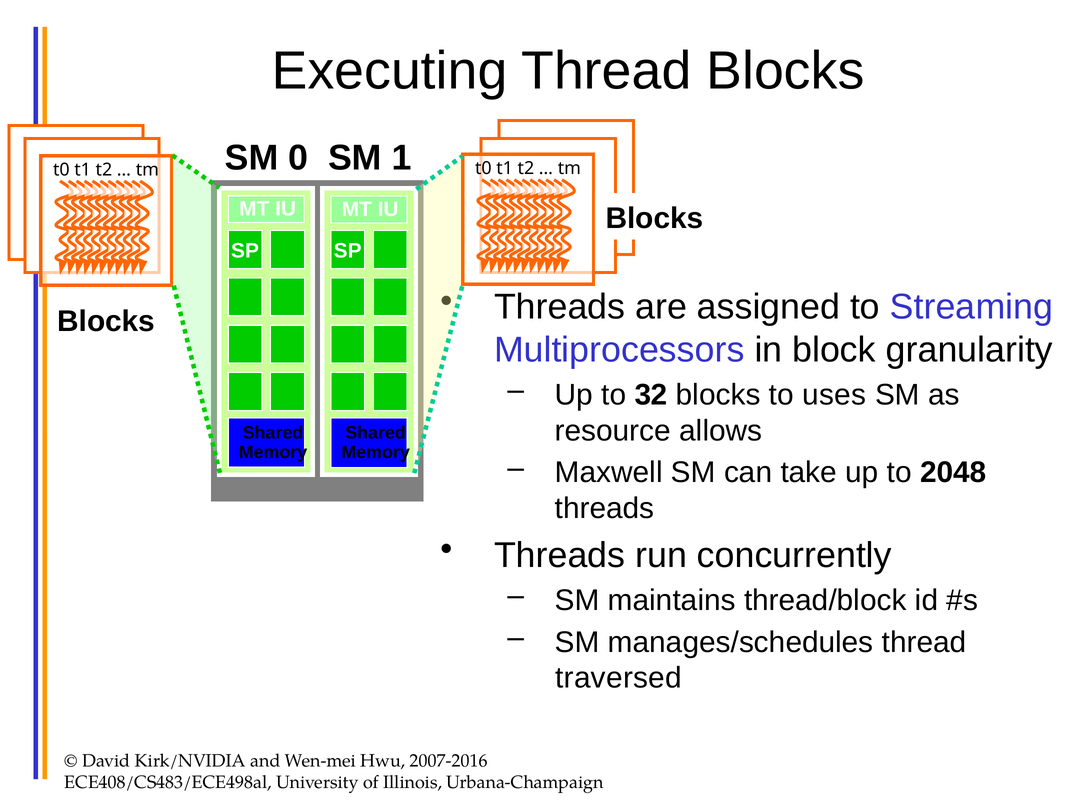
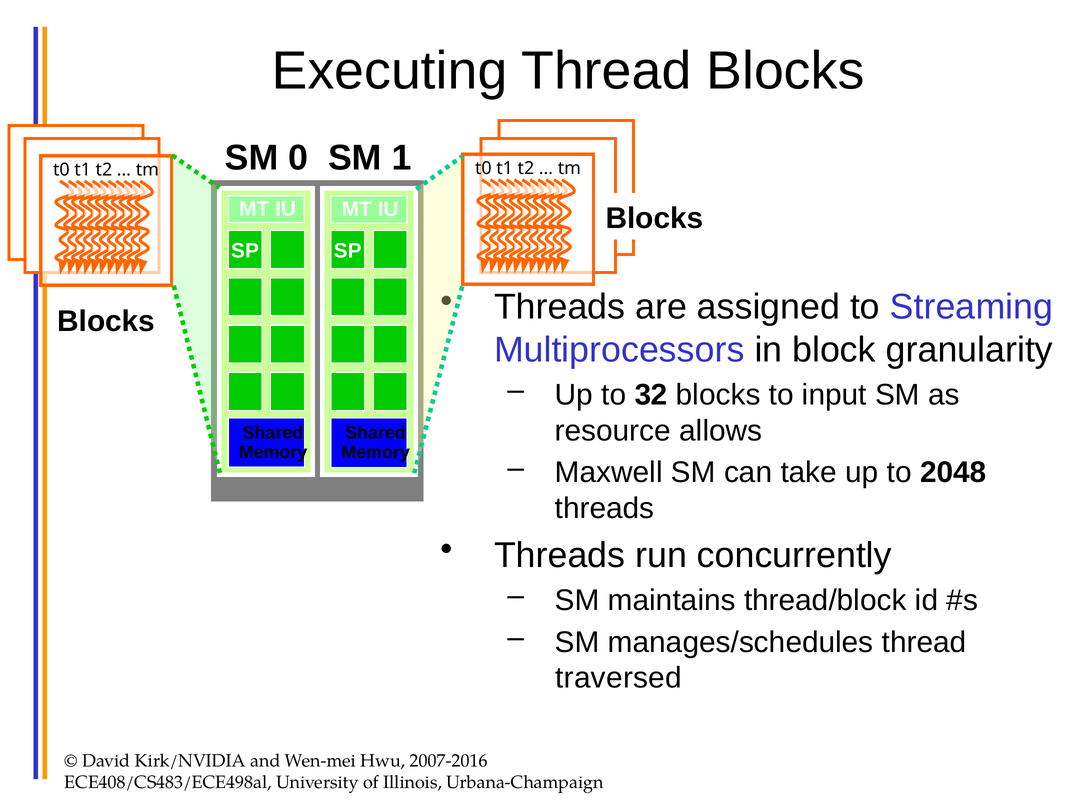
uses: uses -> input (834, 395)
